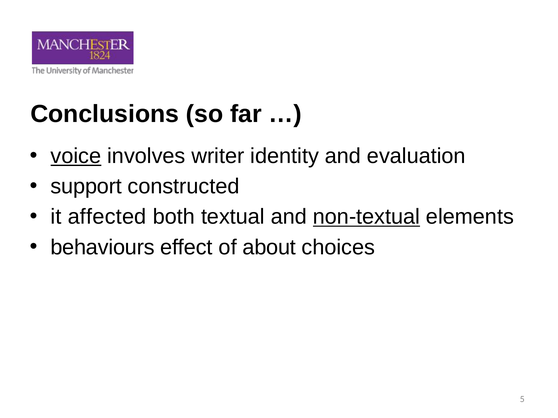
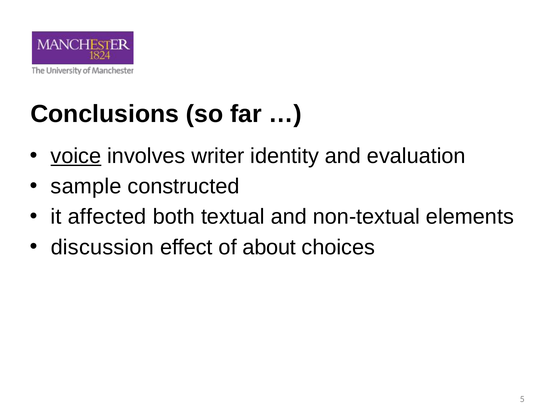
support: support -> sample (86, 187)
non-textual underline: present -> none (366, 217)
behaviours: behaviours -> discussion (102, 247)
